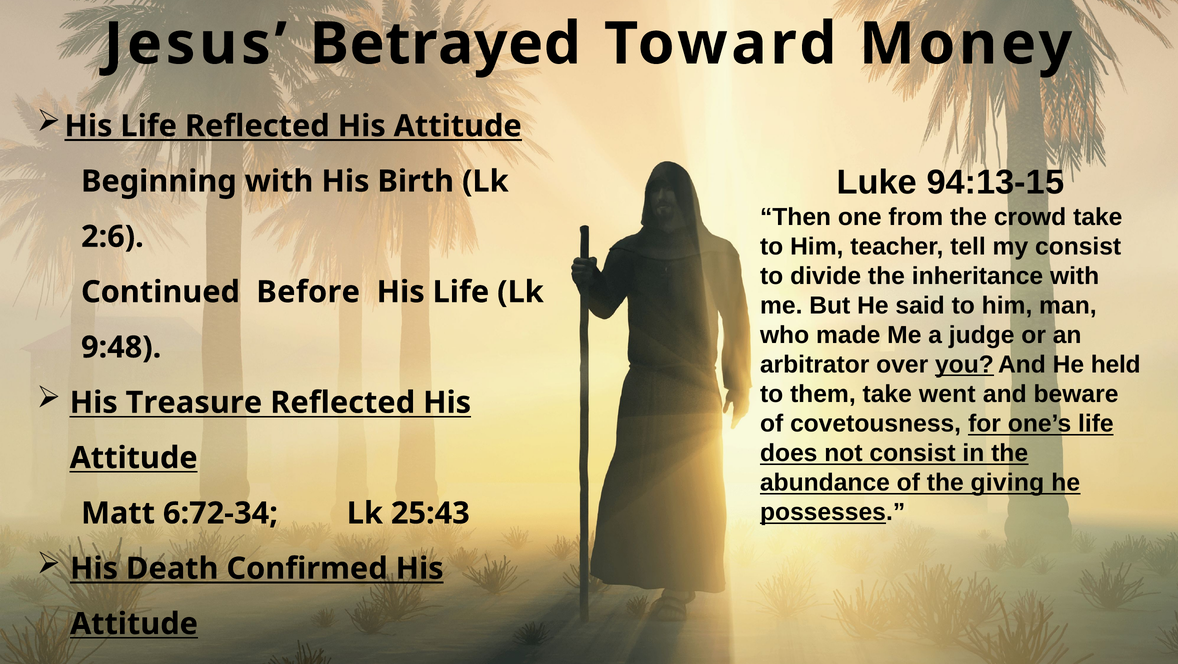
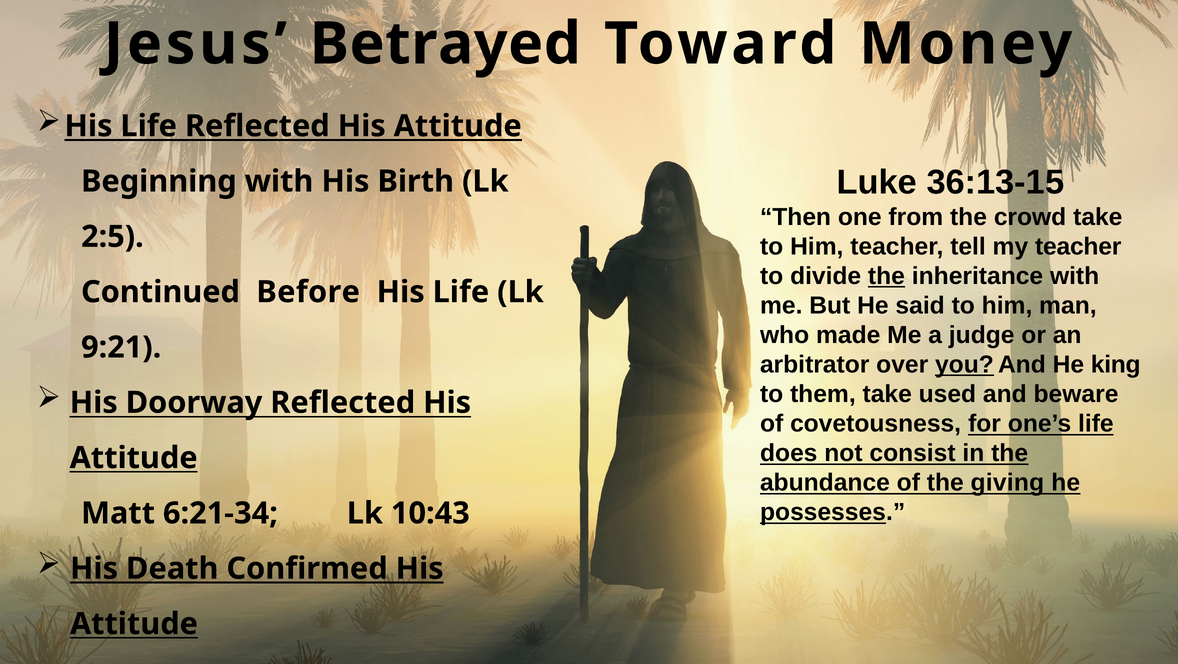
94:13-15: 94:13-15 -> 36:13-15 (995, 182)
2:6: 2:6 -> 2:5 (112, 237)
my consist: consist -> teacher (1078, 247)
the underline: none -> present (886, 276)
9:48: 9:48 -> 9:21 (121, 347)
held: held -> king (1116, 365)
went: went -> used (947, 394)
Treasure: Treasure -> Doorway (194, 403)
6:72-34: 6:72-34 -> 6:21-34 (220, 513)
25:43: 25:43 -> 10:43 (430, 513)
